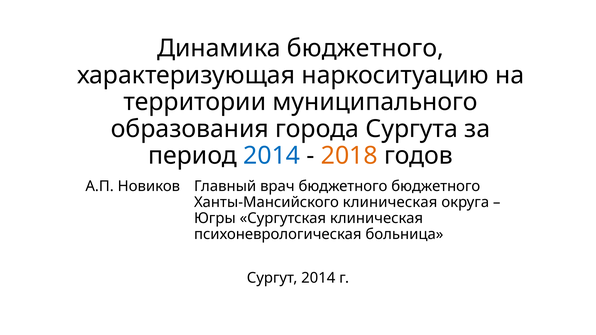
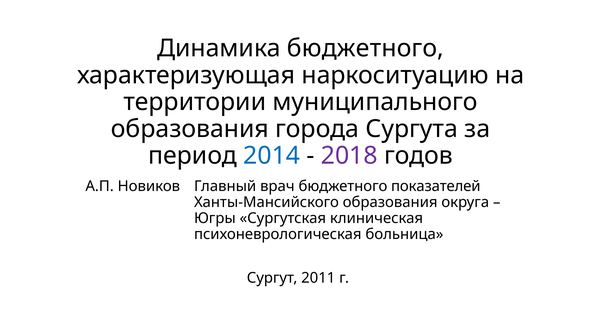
2018 colour: orange -> purple (349, 156)
бюджетного бюджетного: бюджетного -> показателей (436, 186)
Ханты-Мансийского клиническая: клиническая -> образования (390, 202)
Сургут 2014: 2014 -> 2011 (318, 278)
